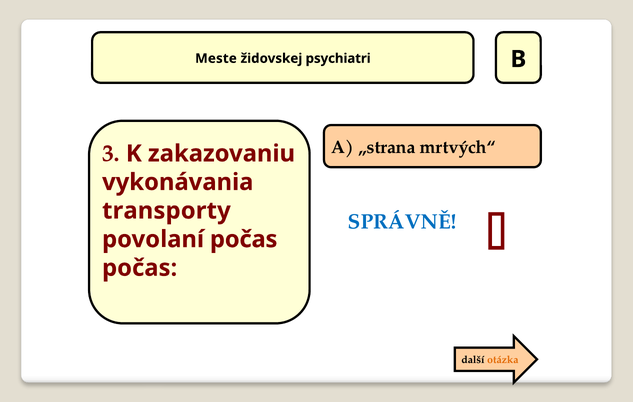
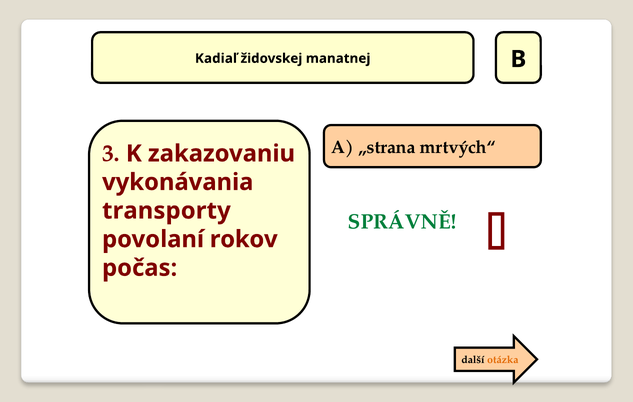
Meste: Meste -> Kadiaľ (216, 58)
psychiatri: psychiatri -> manatnej (338, 58)
SPRÁVNĚ colour: blue -> green (402, 222)
povolaní počas: počas -> rokov (244, 239)
